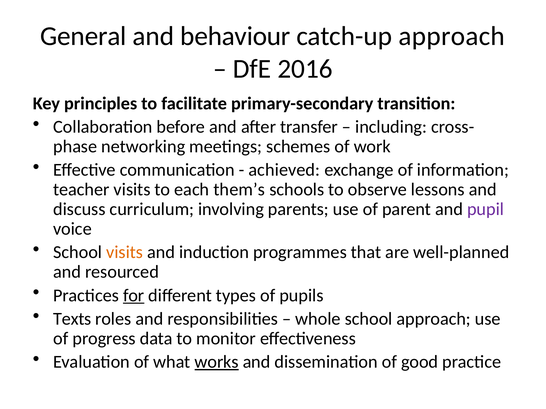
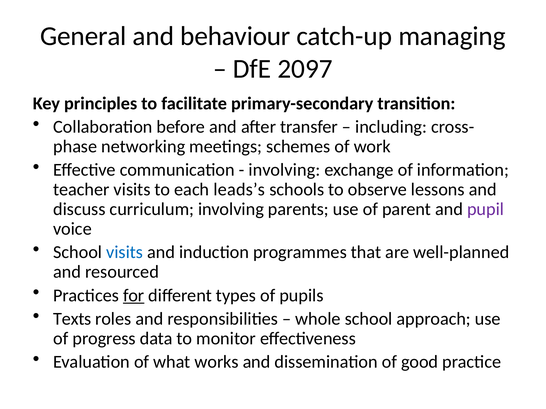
catch-up approach: approach -> managing (452, 36)
2016: 2016 -> 2097 (305, 69)
achieved: achieved -> involving (284, 170)
them’s: them’s -> leads’s (239, 190)
visits colour: orange -> blue (125, 253)
works underline: present -> none (217, 362)
